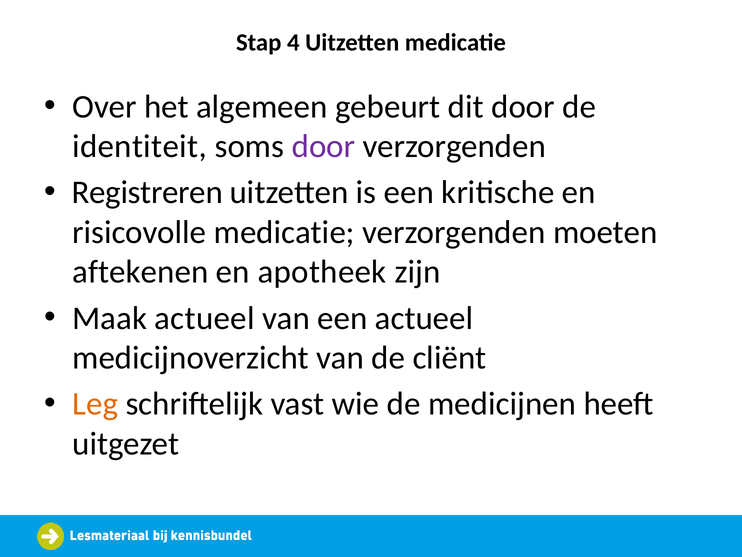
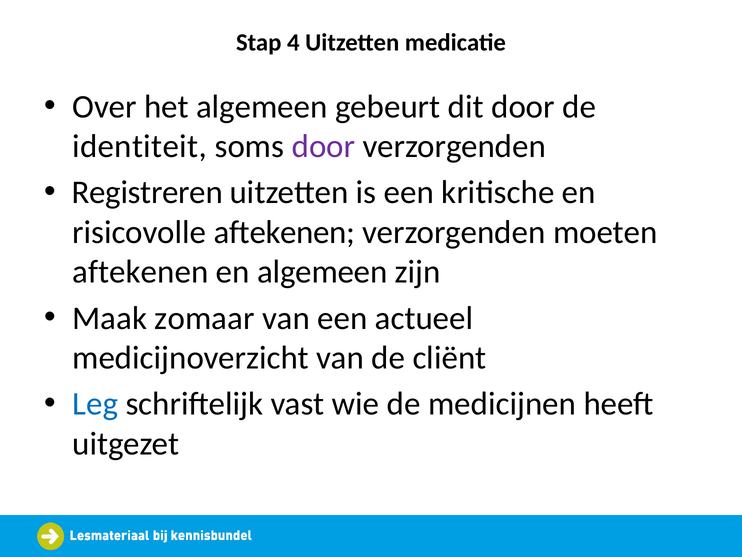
risicovolle medicatie: medicatie -> aftekenen (284, 232)
en apotheek: apotheek -> algemeen (322, 272)
Maak actueel: actueel -> zomaar (205, 318)
Leg colour: orange -> blue (95, 404)
